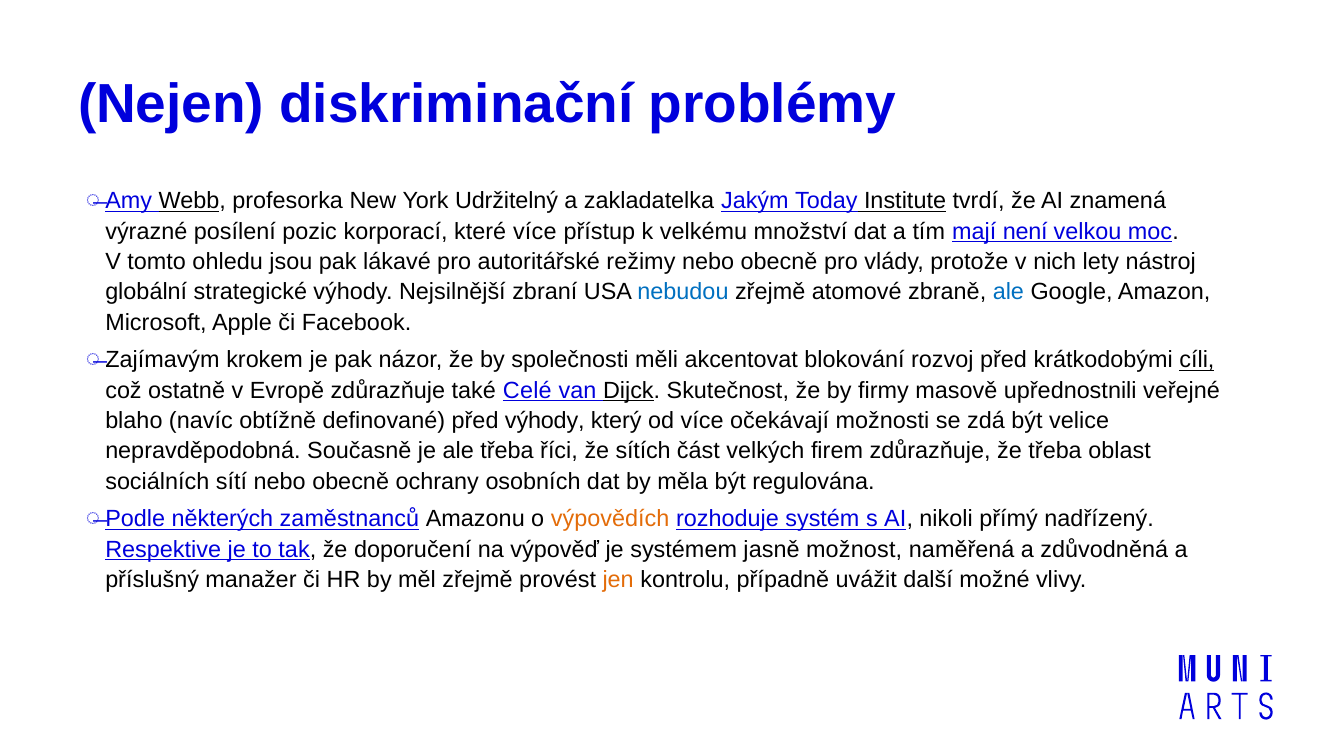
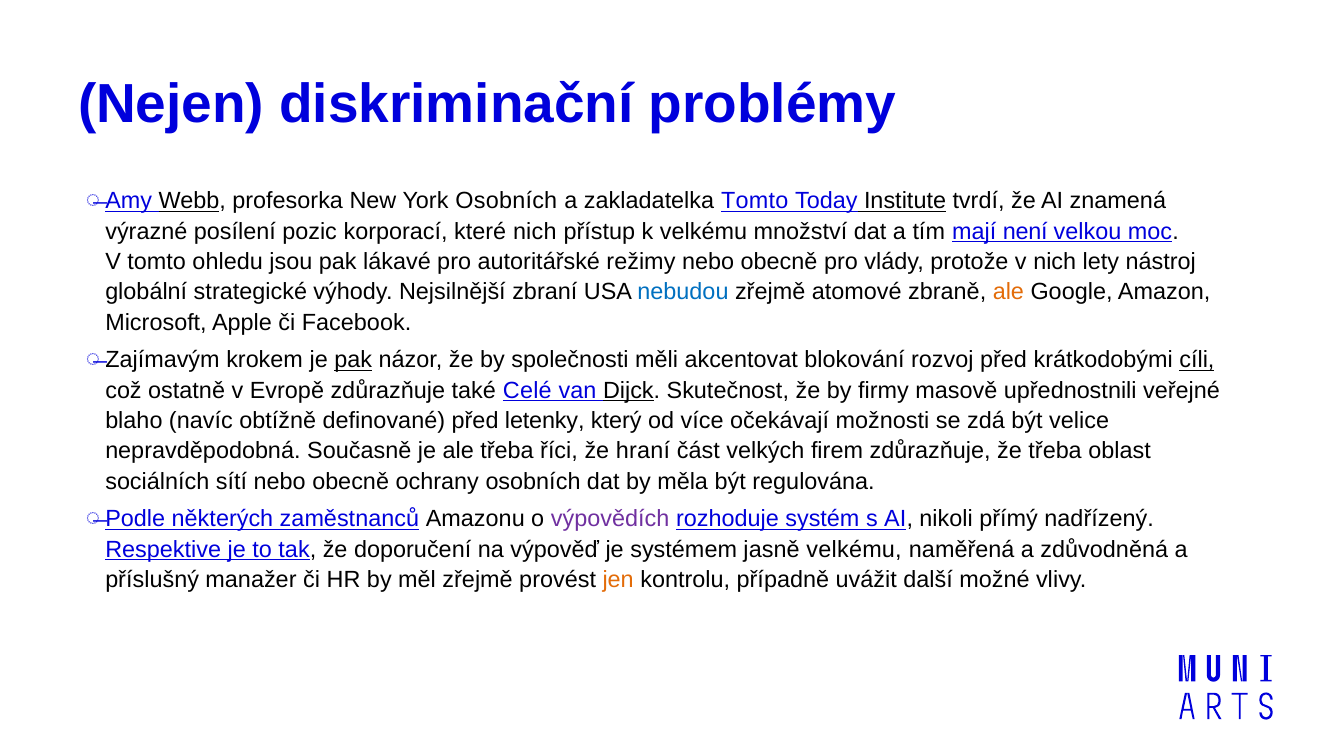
York Udržitelný: Udržitelný -> Osobních (506, 201)
zakladatelka Jakým: Jakým -> Tomto (755, 201)
které více: více -> nich (535, 232)
ale colour: blue -> orange (1008, 292)
pak underline: none -> present (353, 360)
před výhody: výhody -> letenky (545, 421)
sítích: sítích -> hraní (643, 451)
výpovědích colour: orange -> purple (610, 519)
jasně možnost: možnost -> velkému (854, 549)
